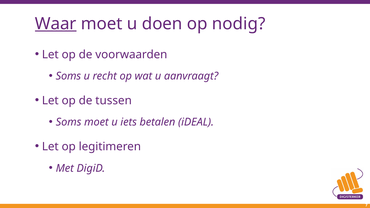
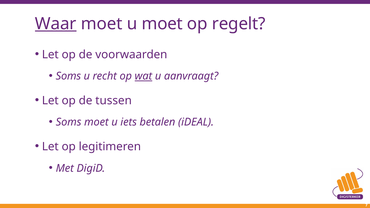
u doen: doen -> moet (162, 24)
nodig: nodig -> regelt (239, 24)
wat underline: none -> present (143, 76)
